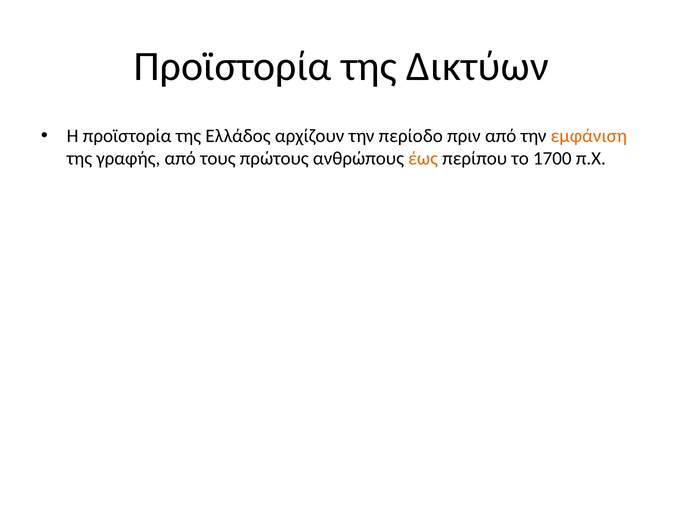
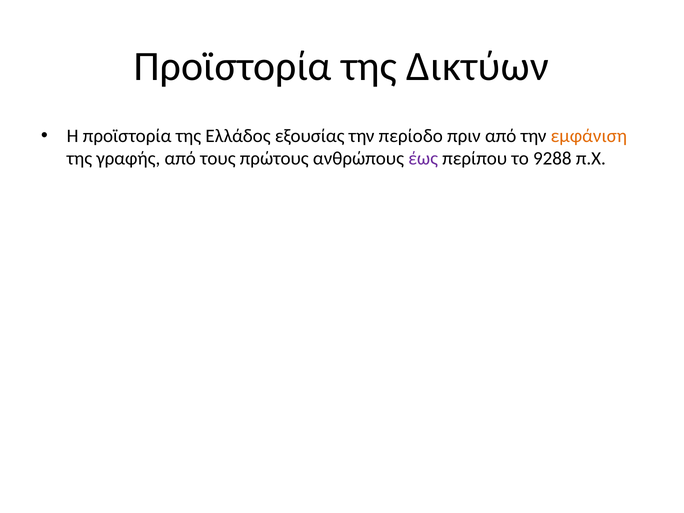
αρχίζουν: αρχίζουν -> εξουσίας (310, 136)
έως colour: orange -> purple (423, 159)
1700: 1700 -> 9288 (552, 159)
